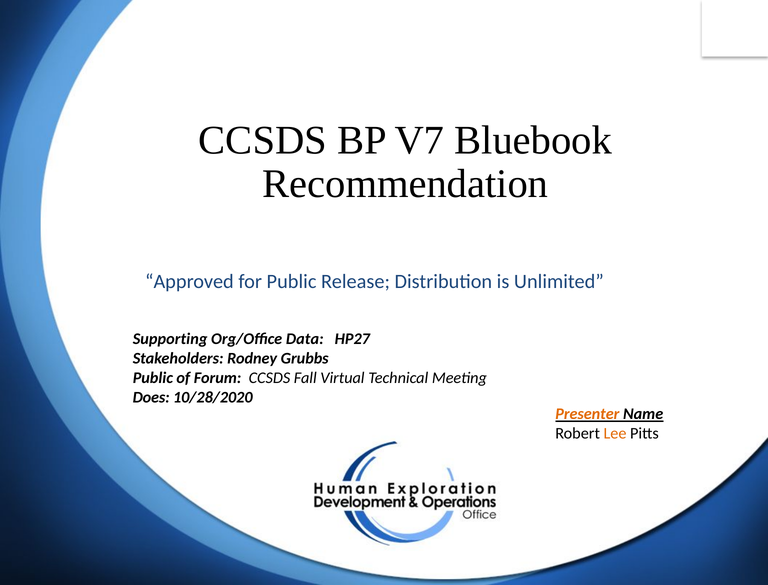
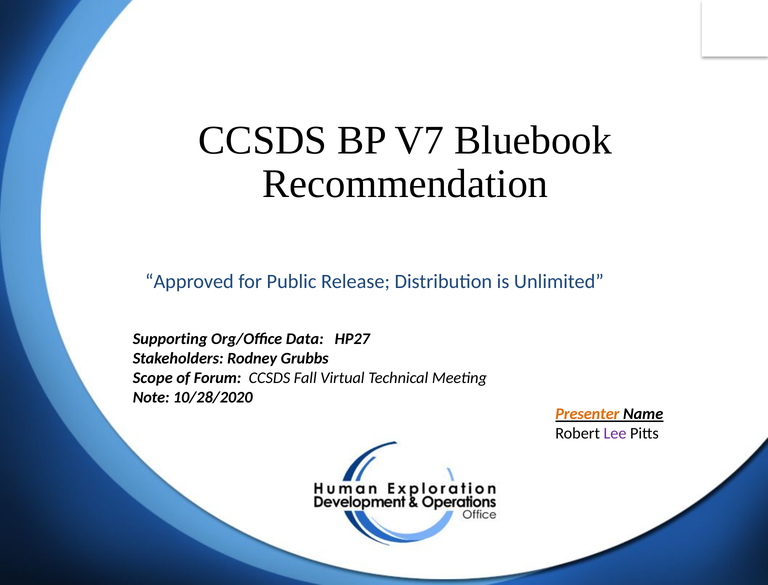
Public: Public -> Scope (153, 378)
Does: Does -> Note (151, 398)
Lee colour: orange -> purple (615, 434)
